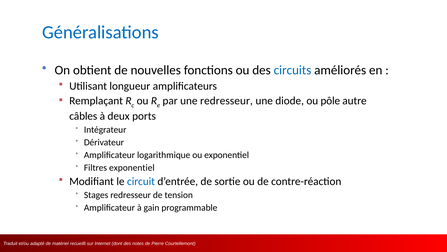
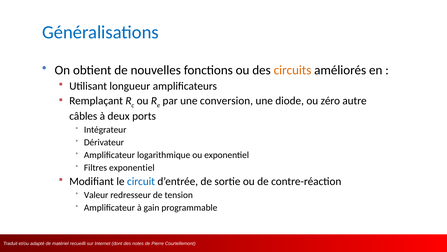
circuits colour: blue -> orange (292, 70)
une redresseur: redresseur -> conversion (226, 101)
pôle: pôle -> zéro (330, 101)
Stages: Stages -> Valeur (96, 195)
